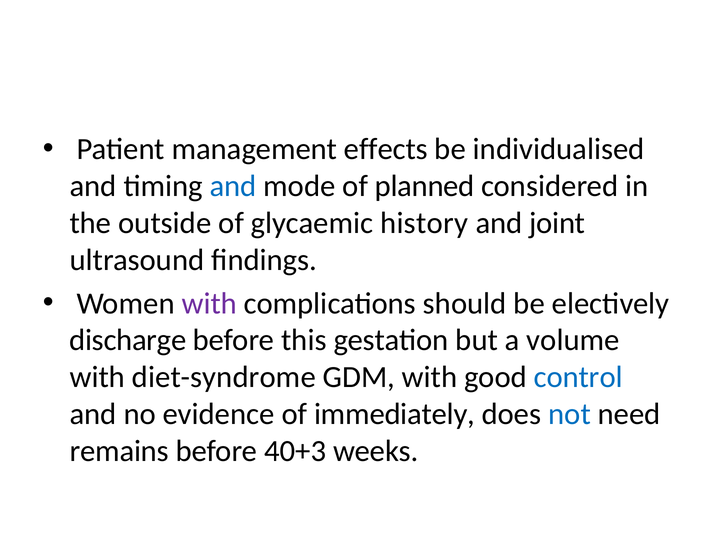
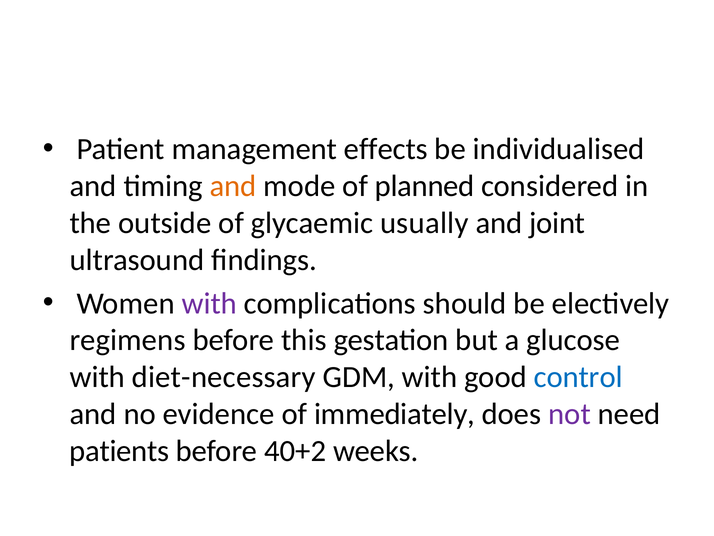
and colour: blue -> orange (233, 186)
history: history -> usually (424, 223)
discharge: discharge -> regimens (128, 340)
volume: volume -> glucose (573, 340)
diet-syndrome: diet-syndrome -> diet-necessary (224, 377)
not colour: blue -> purple (570, 414)
remains: remains -> patients (119, 451)
40+3: 40+3 -> 40+2 (295, 451)
